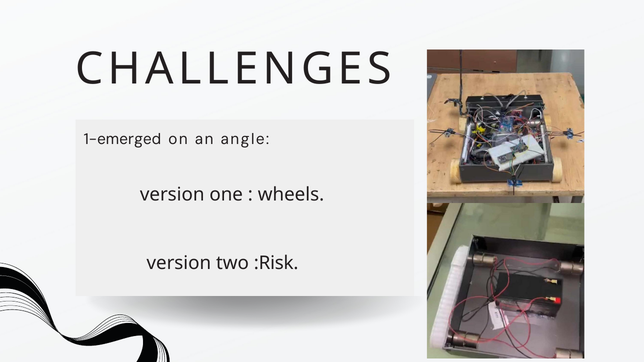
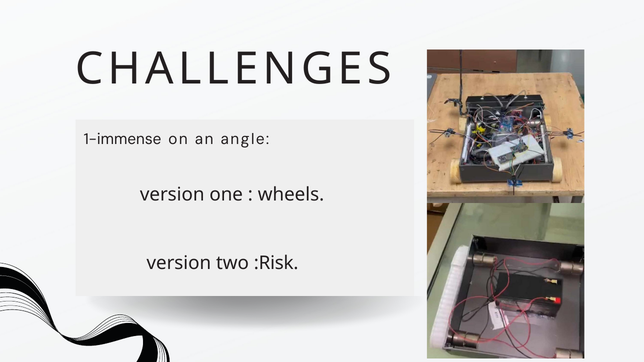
1-emerged: 1-emerged -> 1-immense (122, 139)
